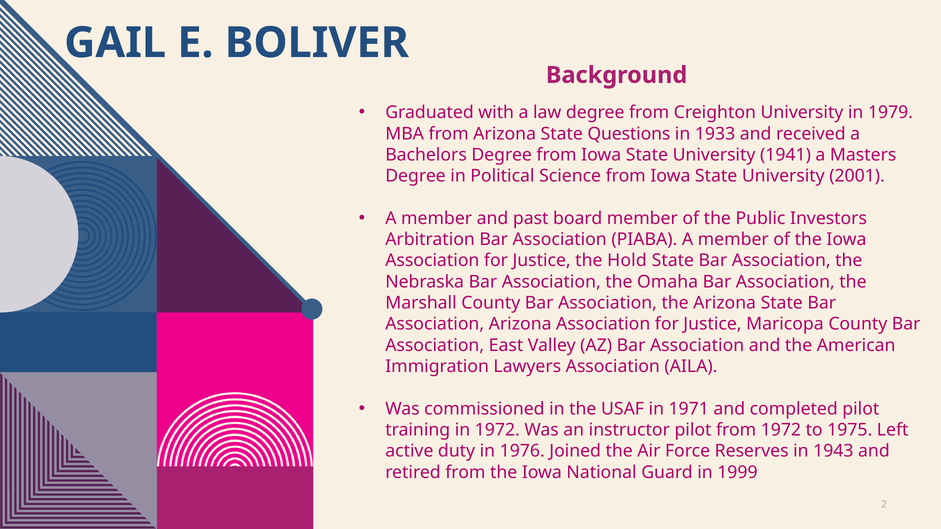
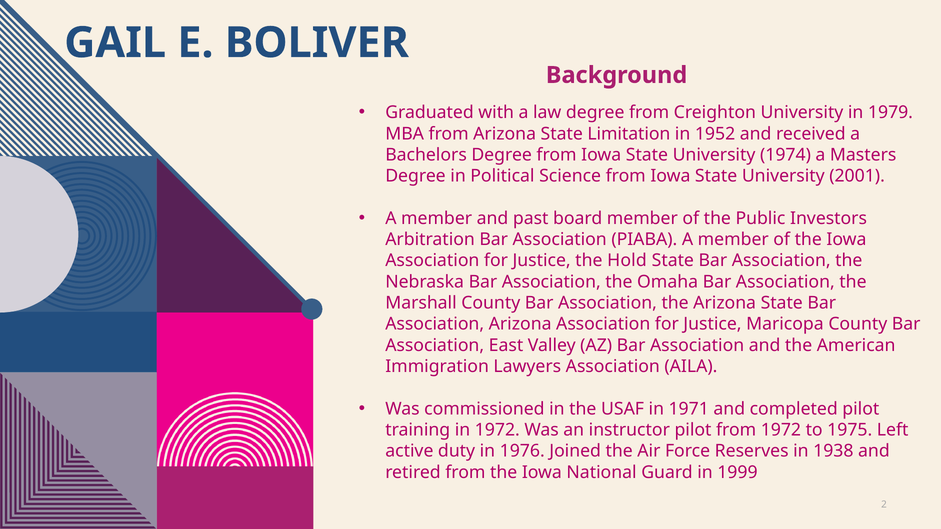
Questions: Questions -> Limitation (629, 134)
1933: 1933 -> 1952 (715, 134)
1941: 1941 -> 1974 (785, 155)
1943: 1943 -> 1938 (833, 451)
